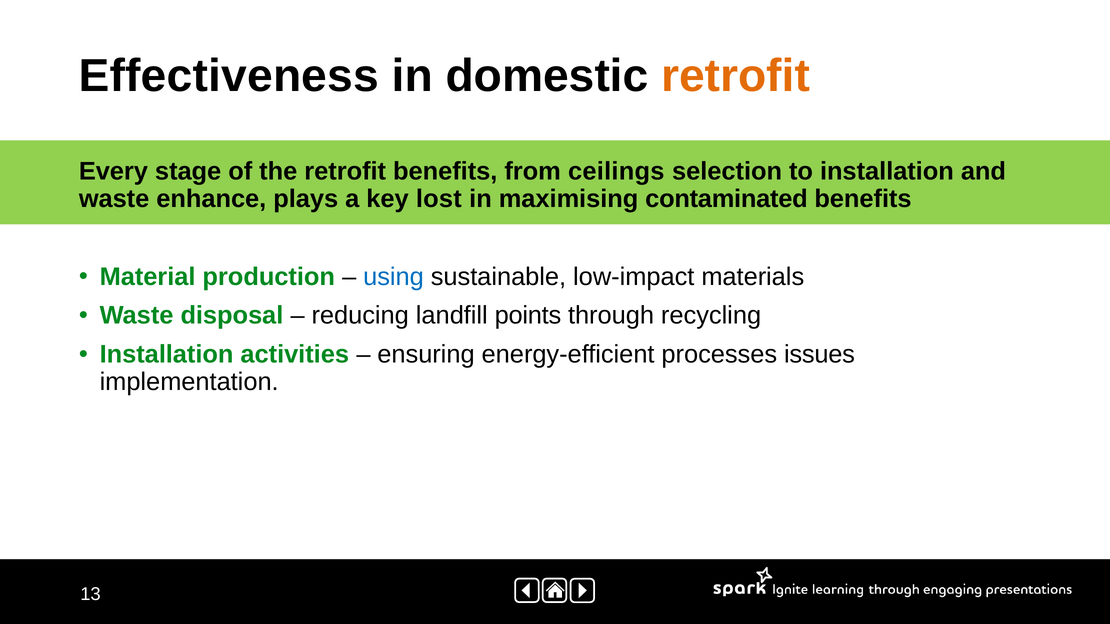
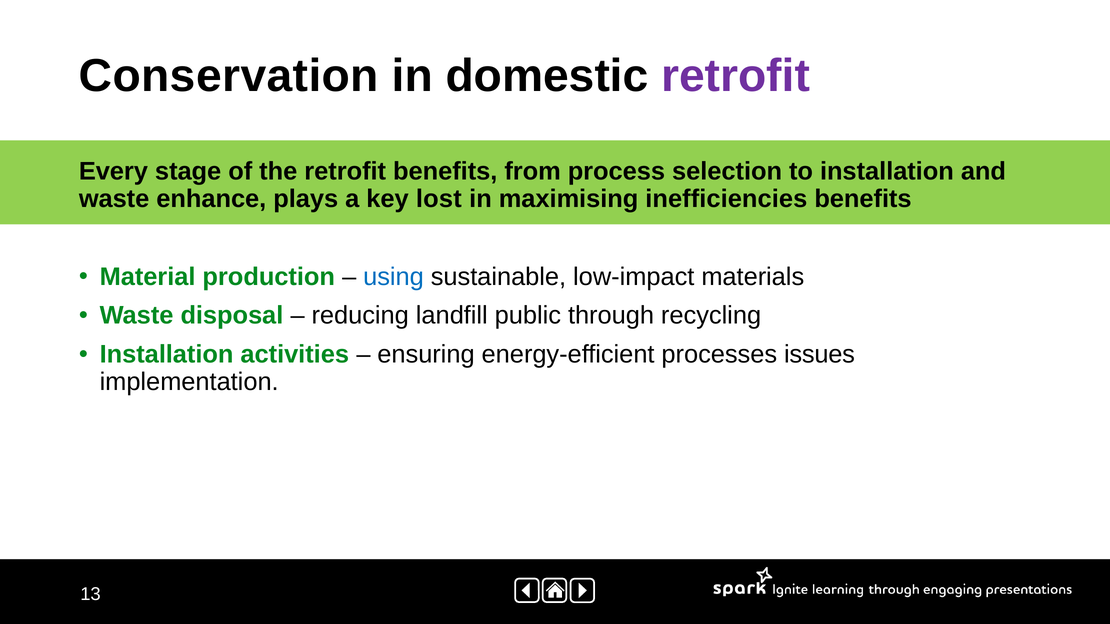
Effectiveness: Effectiveness -> Conservation (229, 76)
retrofit colour: orange -> purple (736, 76)
ceilings: ceilings -> process (616, 171)
contaminated: contaminated -> inefficiencies (726, 199)
points: points -> public (528, 316)
